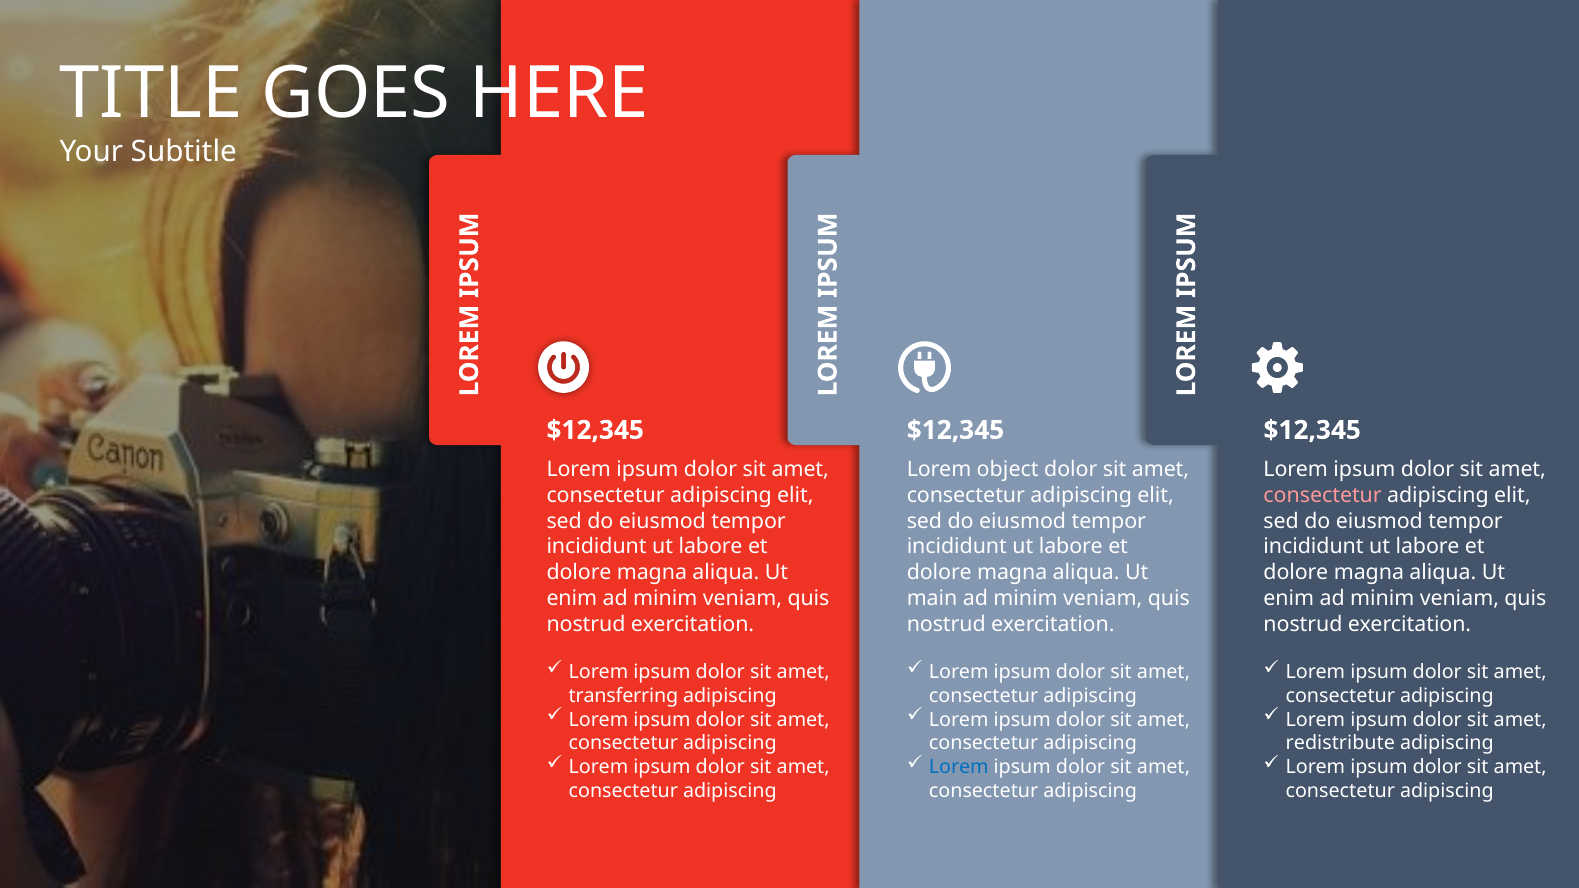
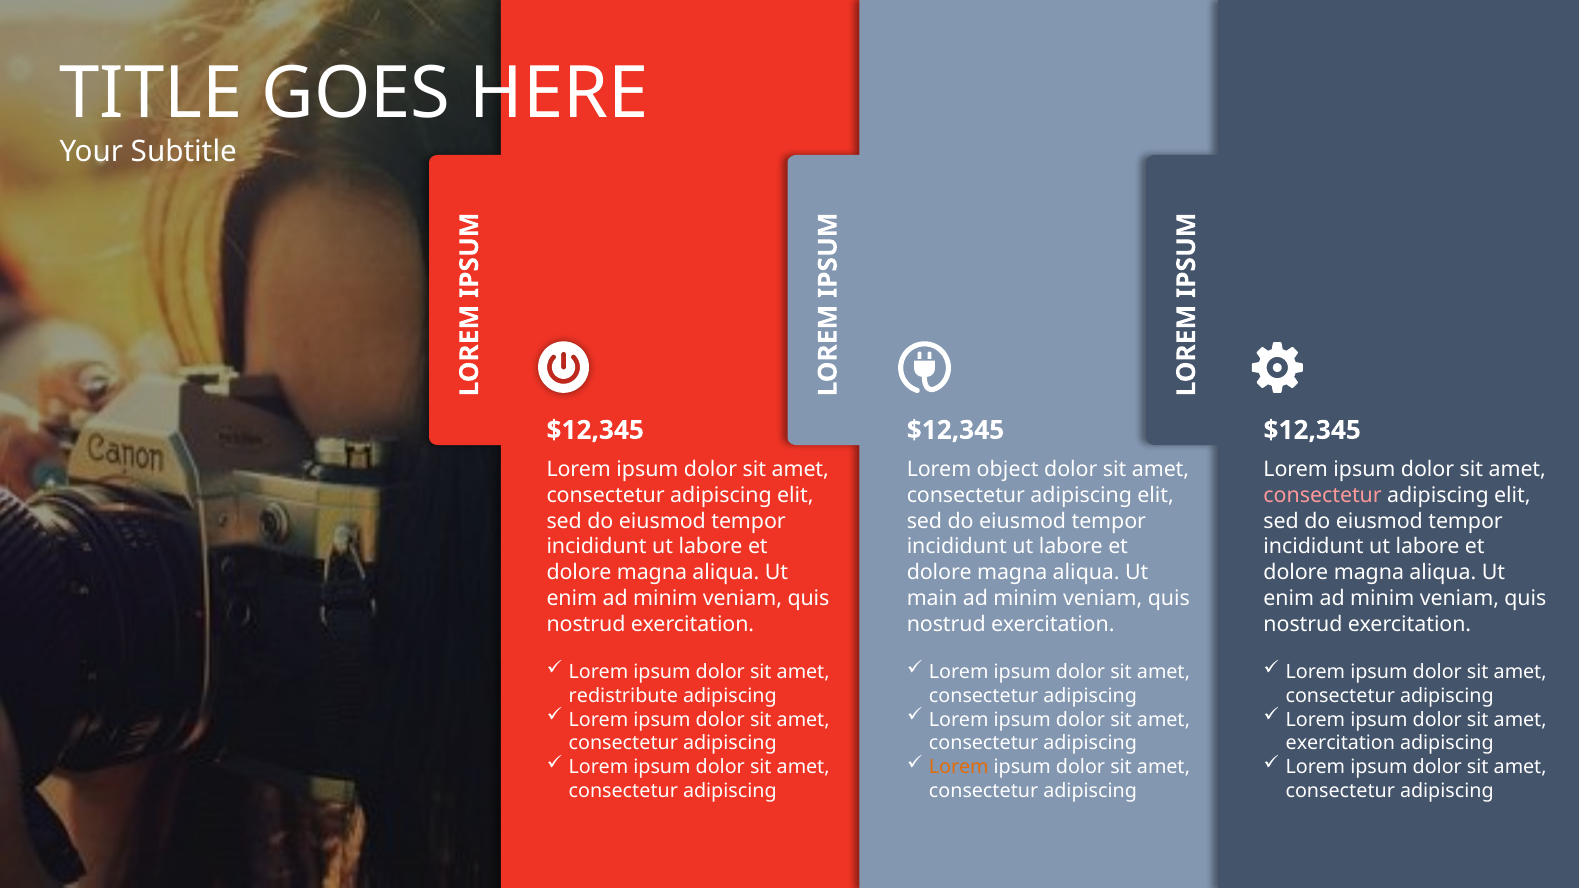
transferring: transferring -> redistribute (623, 696)
redistribute: redistribute -> exercitation (1340, 743)
Lorem colour: blue -> orange (959, 767)
